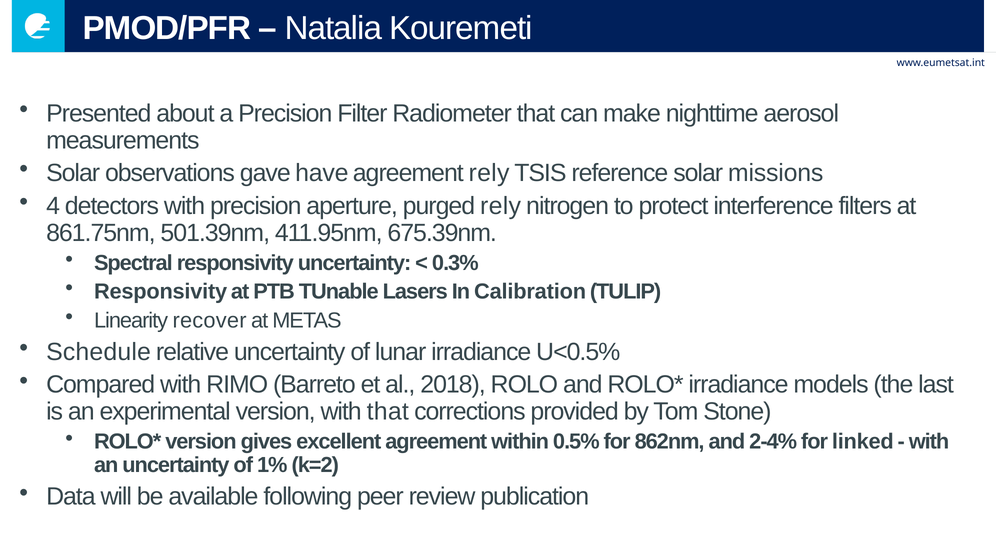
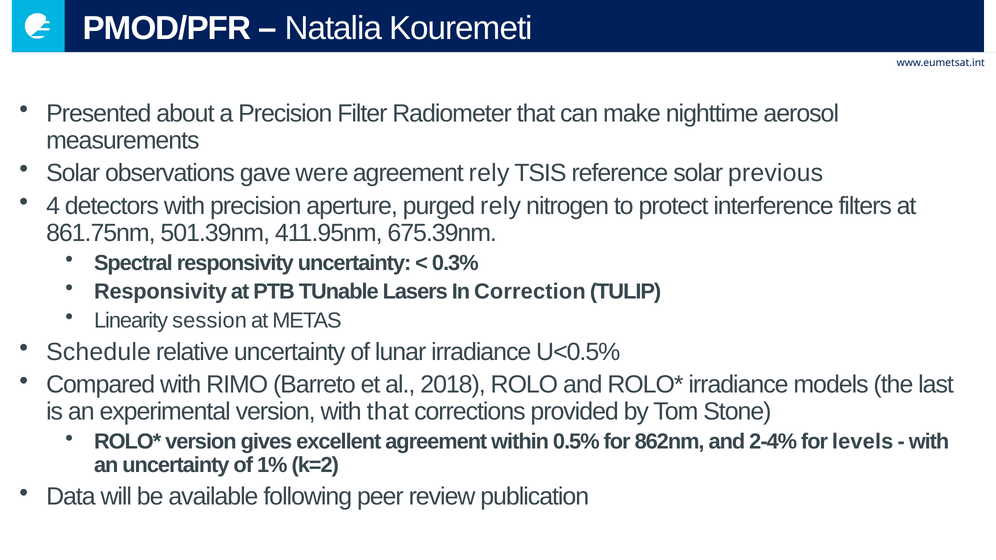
have: have -> were (322, 173)
missions: missions -> previous (776, 173)
Calibration: Calibration -> Correction (530, 292)
recover: recover -> session (210, 321)
linked: linked -> levels (863, 442)
